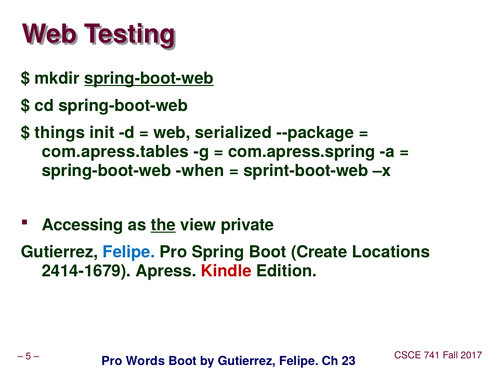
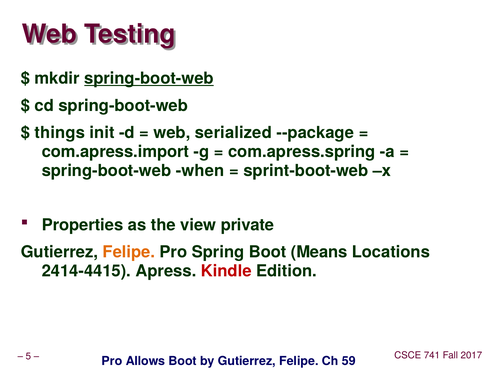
com.apress.tables: com.apress.tables -> com.apress.import (115, 152)
Accessing: Accessing -> Properties (82, 225)
the underline: present -> none (163, 225)
Felipe colour: blue -> orange (129, 252)
Create: Create -> Means (319, 252)
2414-1679: 2414-1679 -> 2414-4415 (86, 271)
Words: Words -> Allows (145, 361)
23: 23 -> 59 (349, 361)
